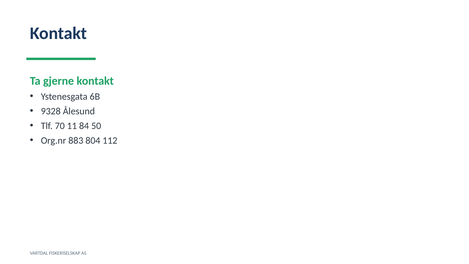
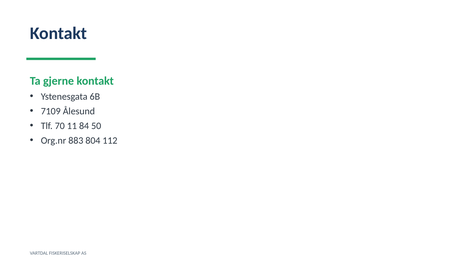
9328: 9328 -> 7109 (51, 111)
